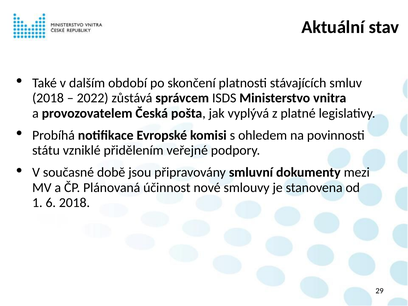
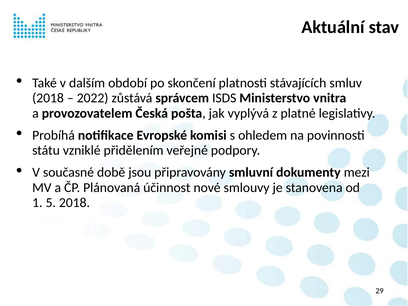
6: 6 -> 5 (51, 203)
